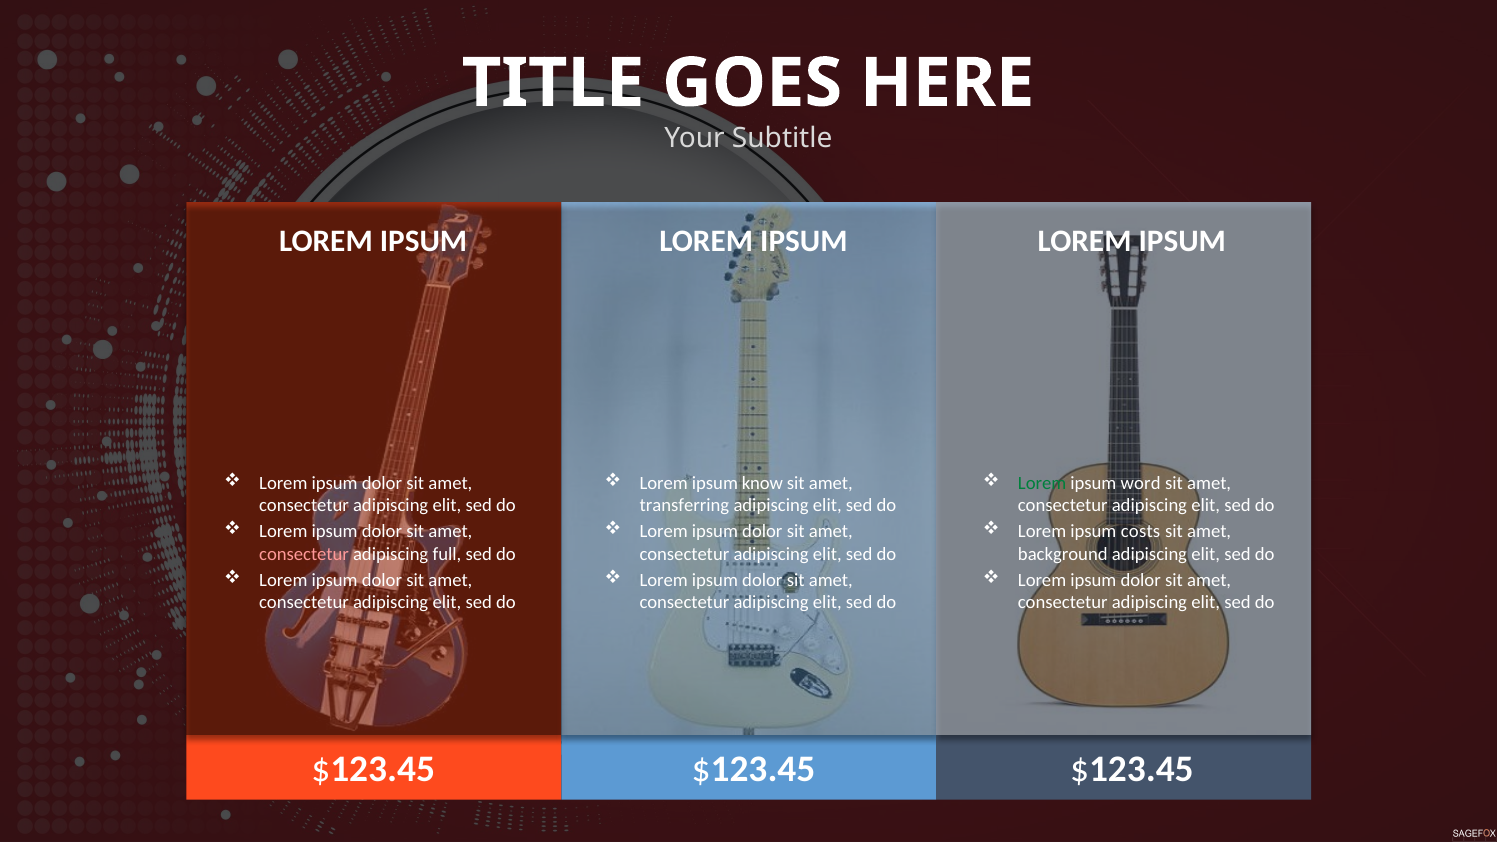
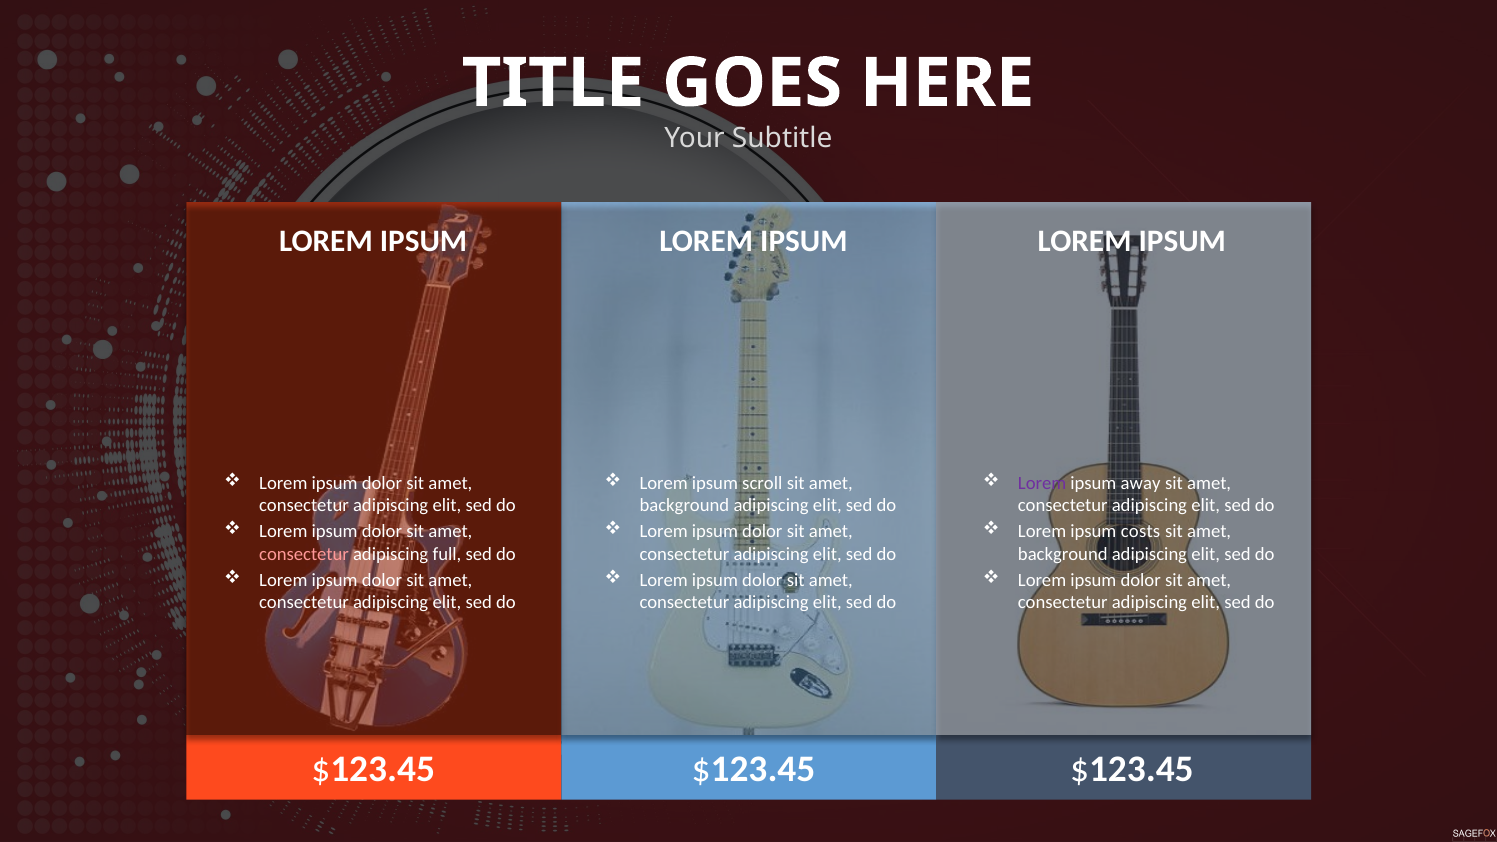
know: know -> scroll (762, 483)
Lorem colour: green -> purple (1042, 483)
word: word -> away (1141, 483)
transferring: transferring -> background (684, 505)
